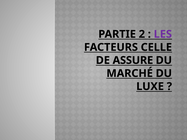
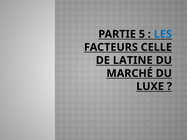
2: 2 -> 5 (142, 34)
LES colour: purple -> blue (163, 34)
ASSURE: ASSURE -> LATINE (133, 60)
